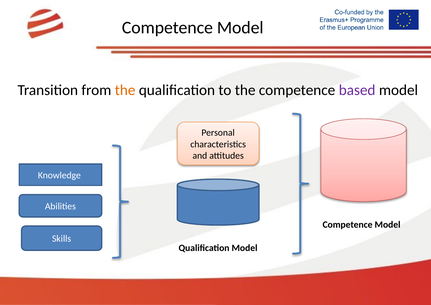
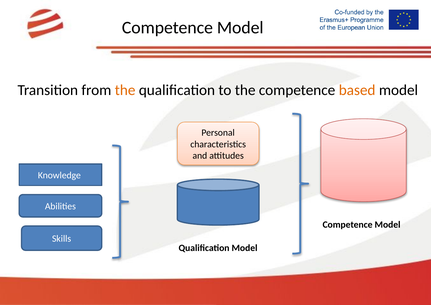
based colour: purple -> orange (357, 90)
